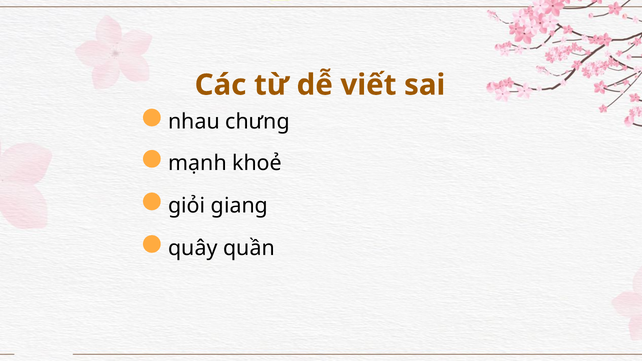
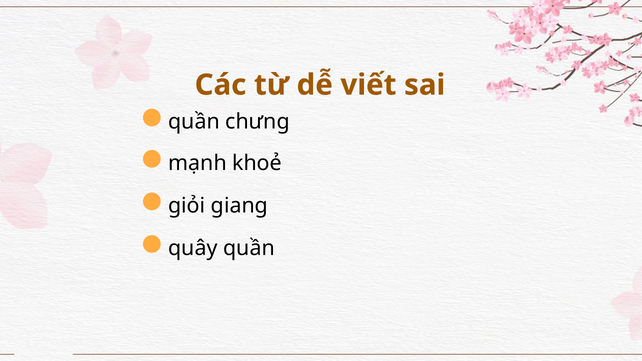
nhau: nhau -> quần (194, 122)
